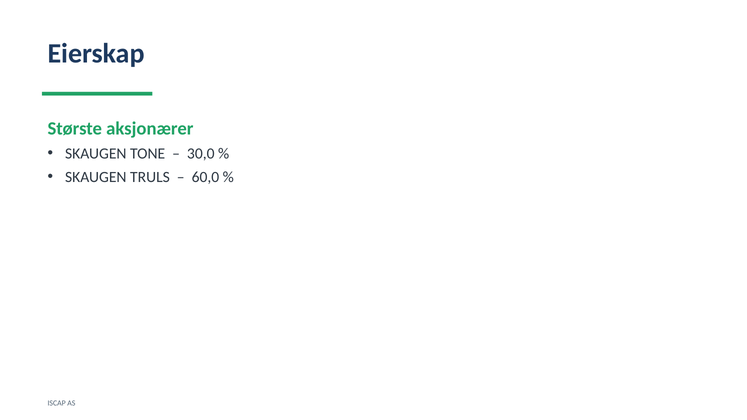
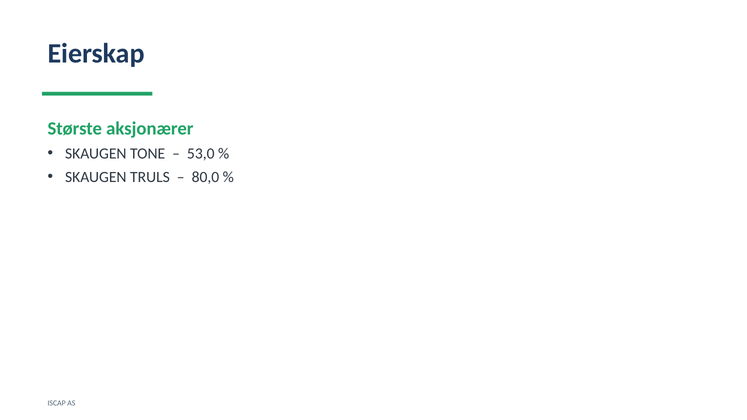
30,0: 30,0 -> 53,0 (201, 154)
60,0: 60,0 -> 80,0 (205, 177)
